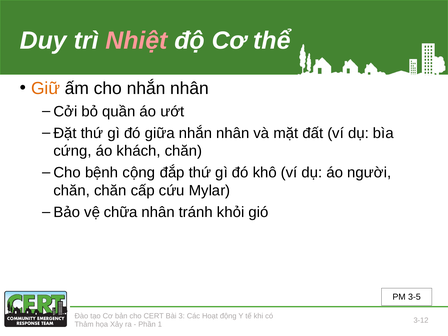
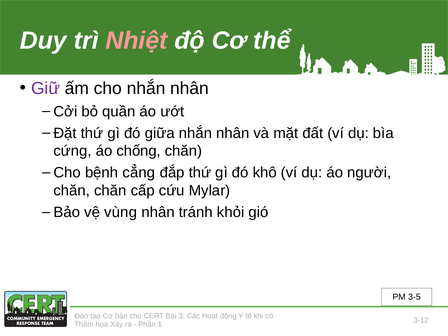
Giữ colour: orange -> purple (46, 88)
khách: khách -> chống (139, 151)
cộng: cộng -> cẳng (139, 173)
chữa: chữa -> vùng (121, 212)
